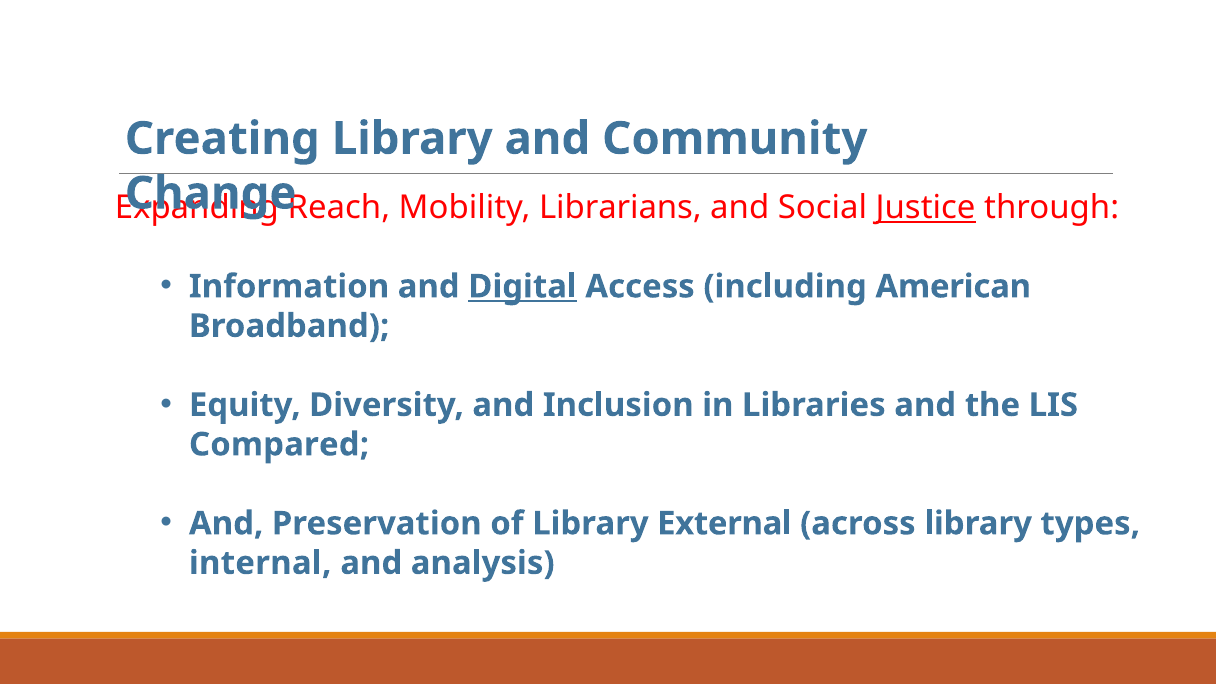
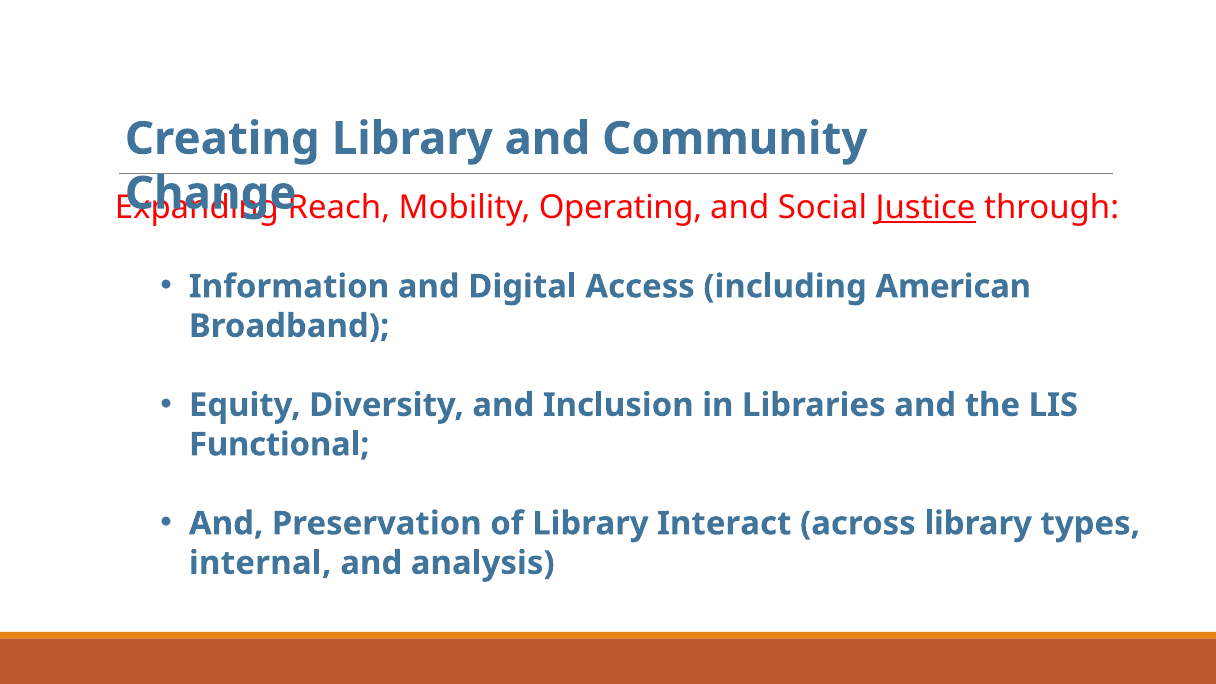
Librarians: Librarians -> Operating (620, 208)
Digital underline: present -> none (523, 287)
Compared: Compared -> Functional (279, 445)
External: External -> Interact (724, 524)
